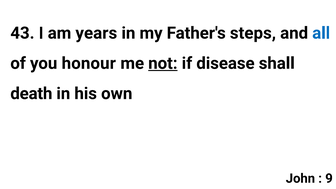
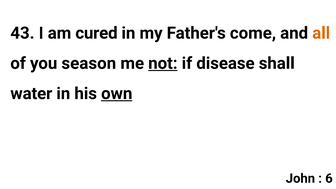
years: years -> cured (96, 33)
steps: steps -> come (253, 33)
all colour: blue -> orange (321, 33)
honour: honour -> season (89, 63)
death: death -> water (31, 94)
own underline: none -> present (117, 94)
9: 9 -> 6 (329, 178)
